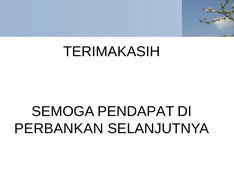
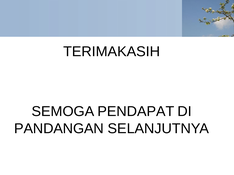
PERBANKAN: PERBANKAN -> PANDANGAN (59, 129)
